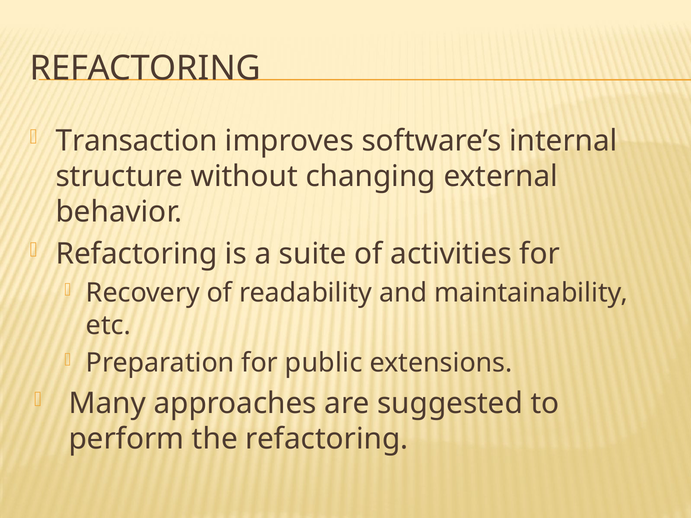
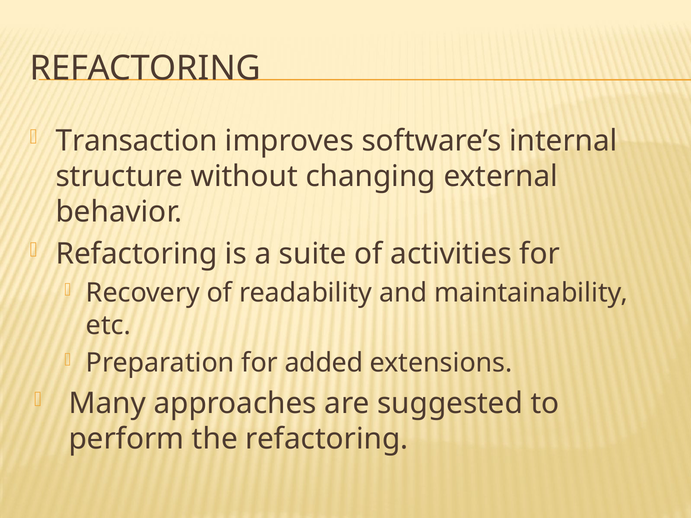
public: public -> added (324, 363)
